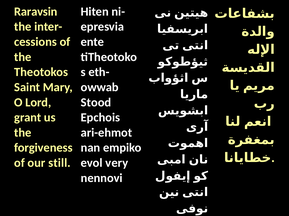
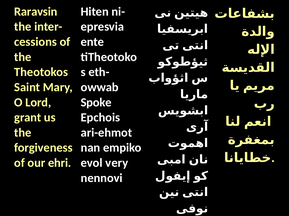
Stood: Stood -> Spoke (96, 103)
still: still -> ehri (60, 163)
